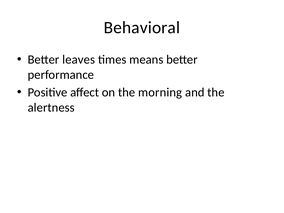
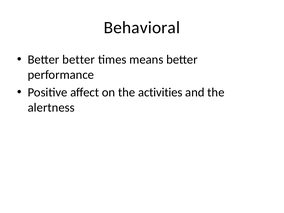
Better leaves: leaves -> better (79, 60)
morning: morning -> activities (160, 92)
